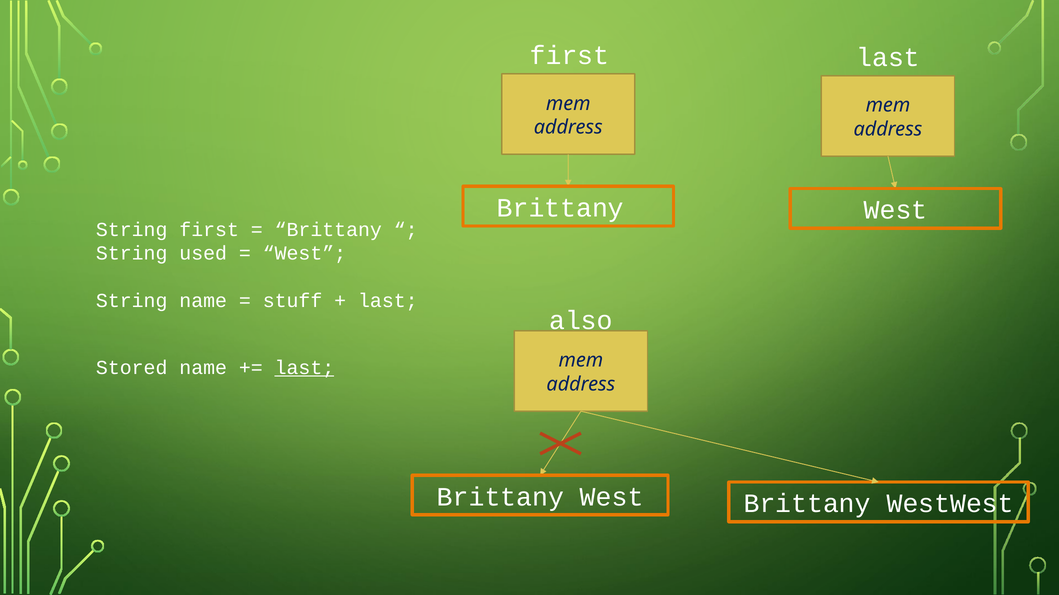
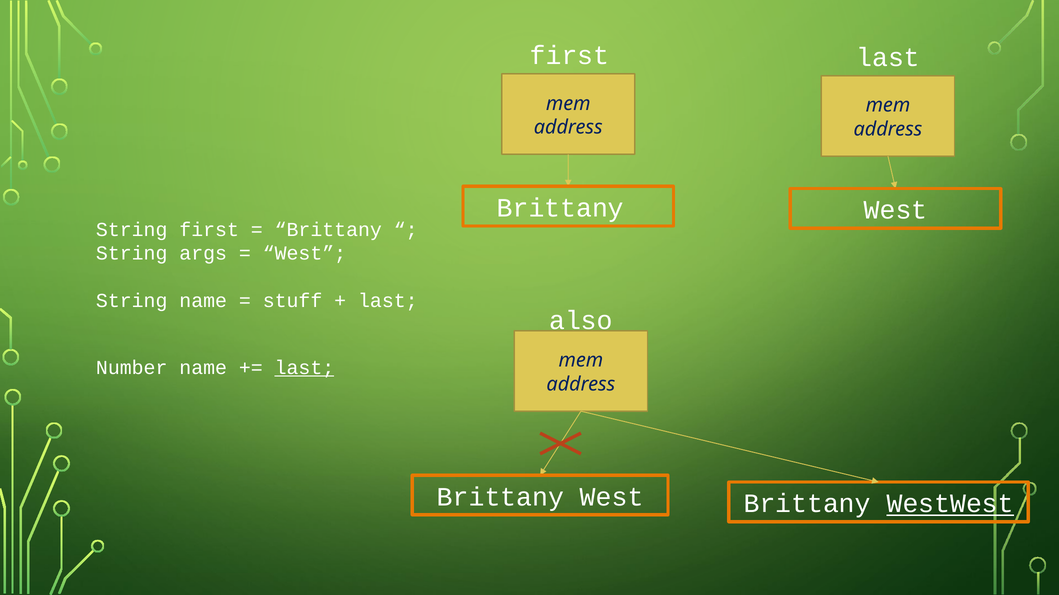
used: used -> args (203, 254)
Stored: Stored -> Number (132, 368)
WestWest underline: none -> present (950, 504)
